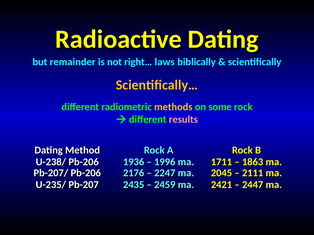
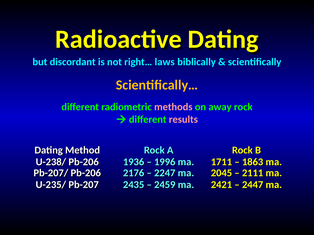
remainder: remainder -> discordant (73, 62)
methods colour: yellow -> pink (173, 107)
some: some -> away (220, 107)
